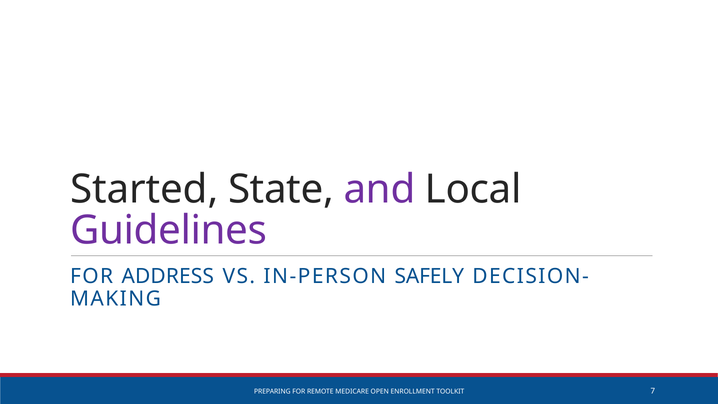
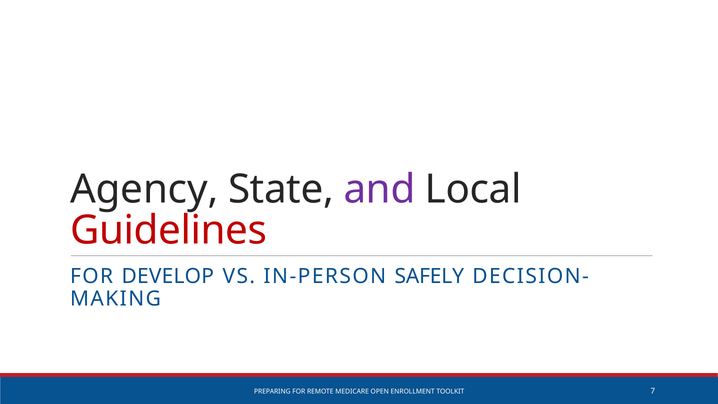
Started: Started -> Agency (144, 189)
Guidelines colour: purple -> red (169, 230)
ADDRESS: ADDRESS -> DEVELOP (168, 276)
